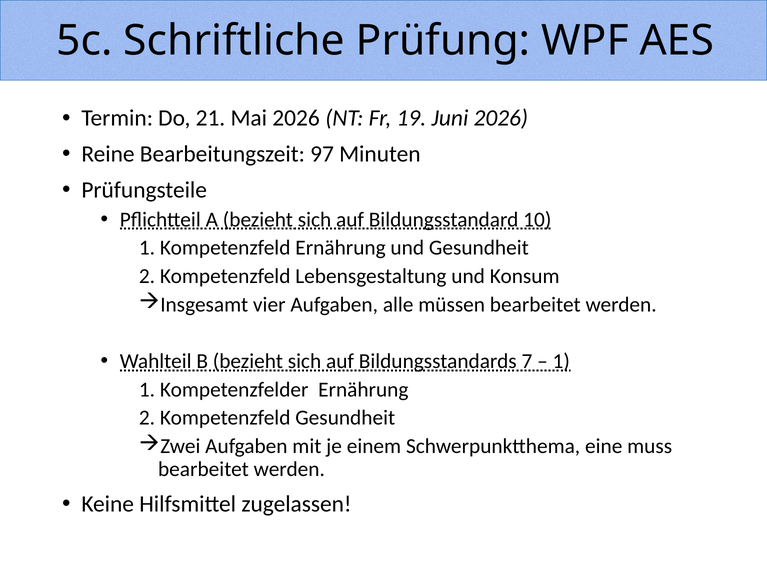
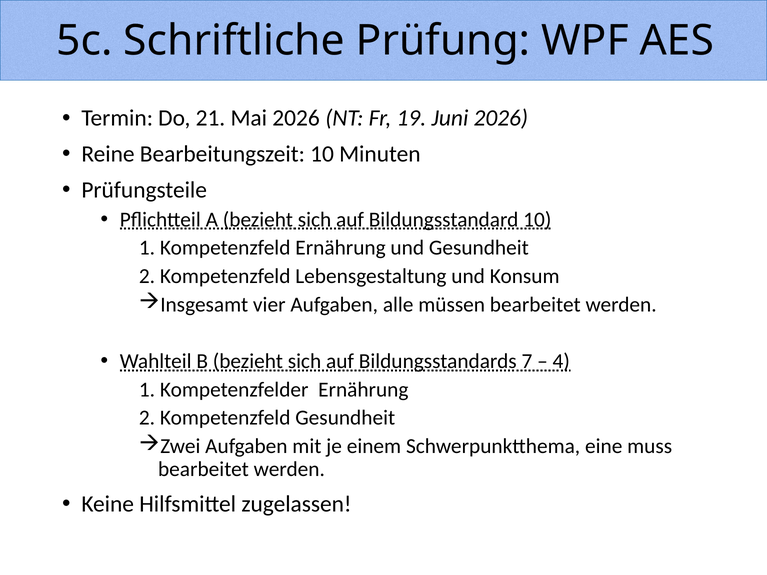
Bearbeitungszeit 97: 97 -> 10 (322, 154)
1: 1 -> 4 (561, 361)
